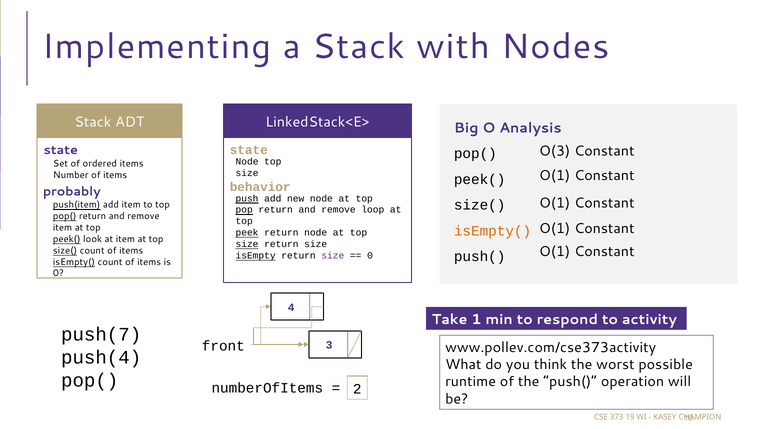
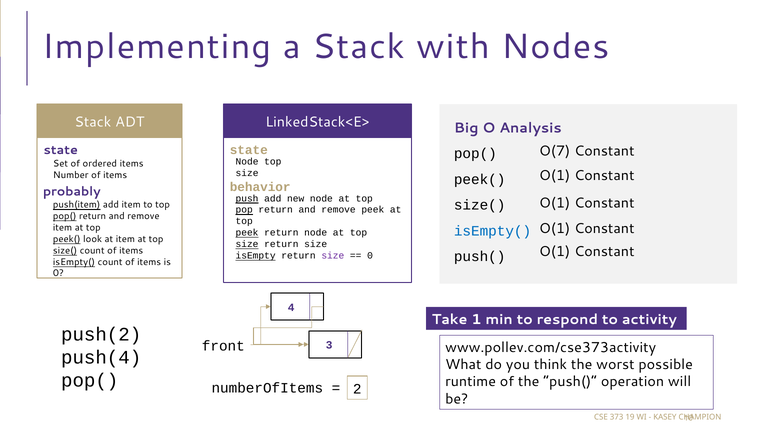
O(3: O(3 -> O(7 (555, 151)
remove loop: loop -> peek (373, 210)
isEmpty( colour: orange -> blue (493, 231)
push(7: push(7 -> push(2 (101, 335)
